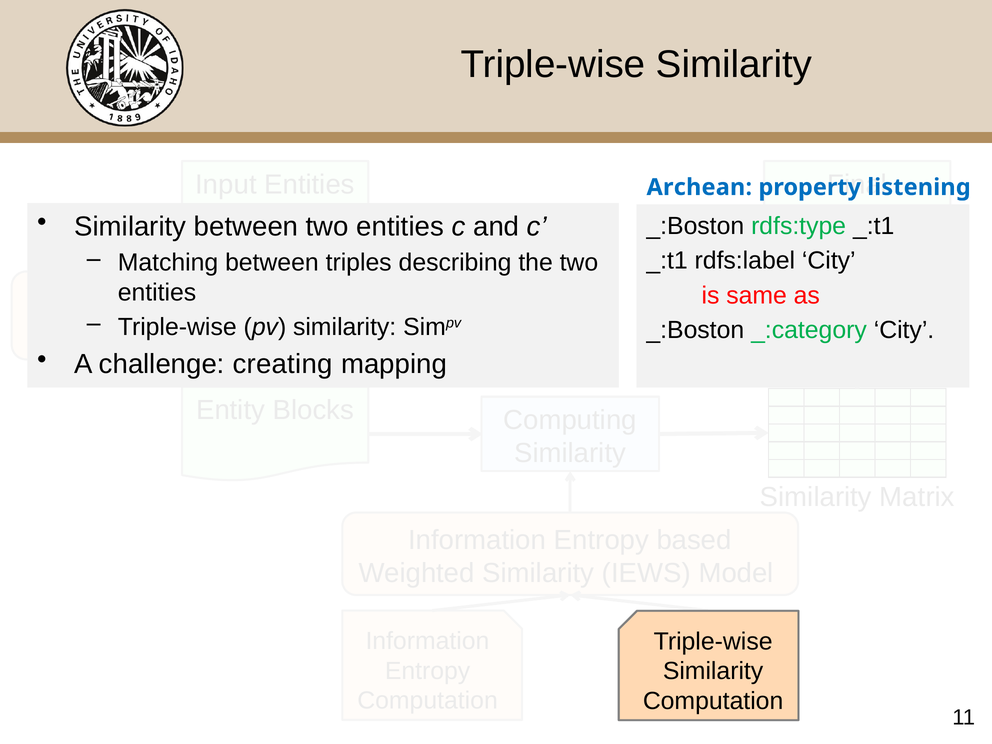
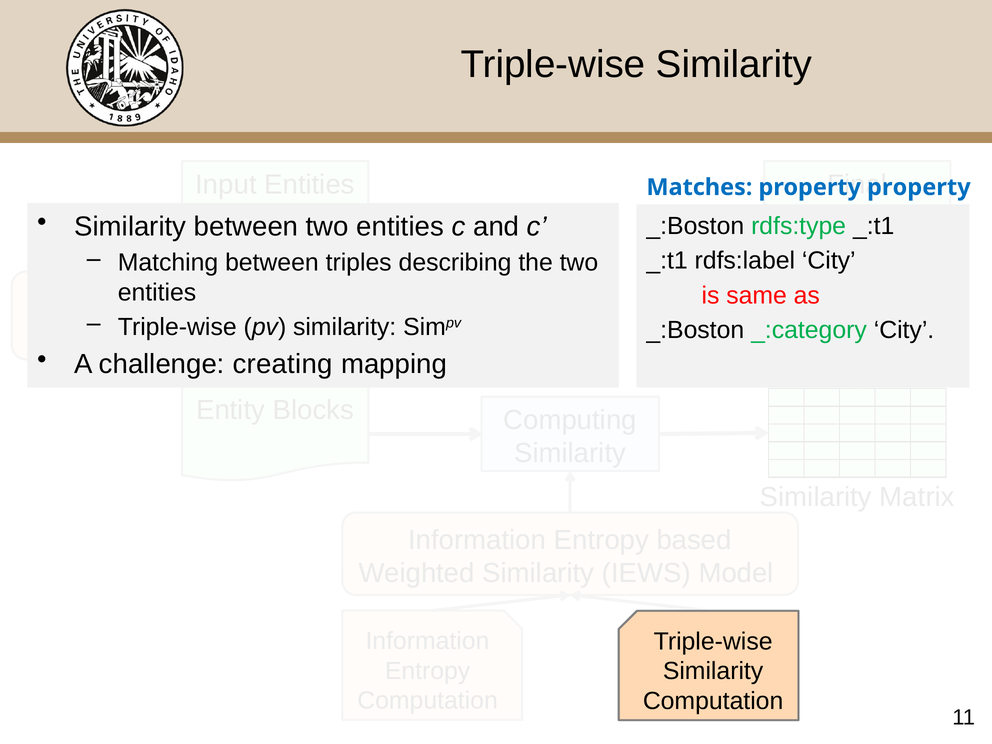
Archean: Archean -> Matches (699, 187)
property listening: listening -> property (919, 187)
